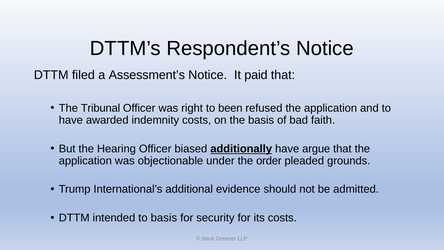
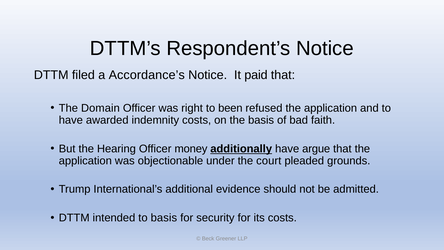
Assessment’s: Assessment’s -> Accordance’s (147, 75)
Tribunal: Tribunal -> Domain (100, 108)
biased: biased -> money (191, 149)
order: order -> court (269, 161)
